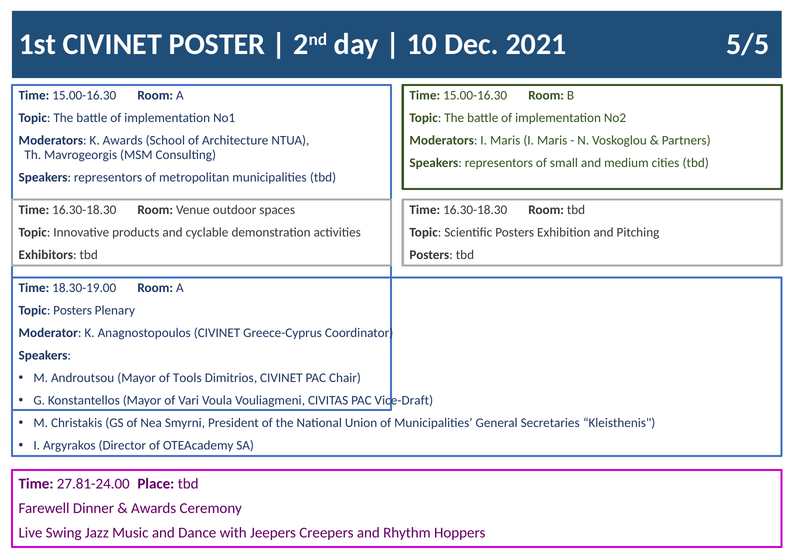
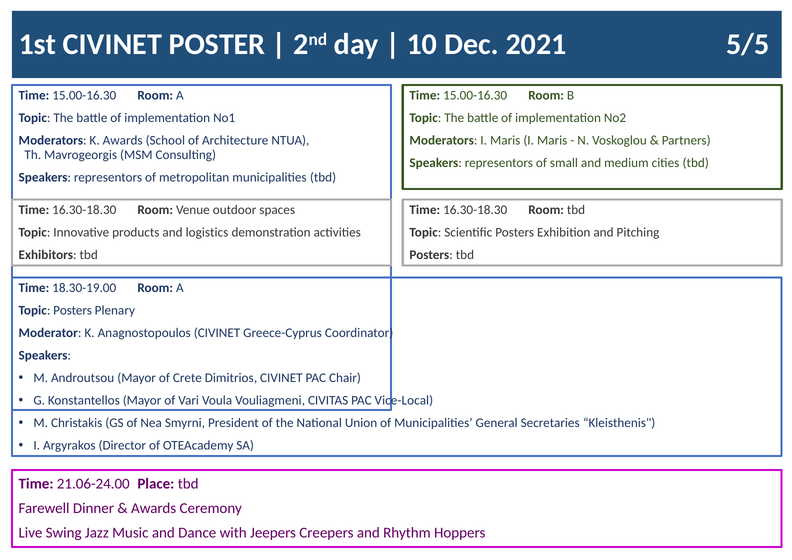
cyclable: cyclable -> logistics (207, 232)
Tools: Tools -> Crete (187, 378)
Vice-Draft: Vice-Draft -> Vice-Local (404, 400)
27.81-24.00: 27.81-24.00 -> 21.06-24.00 (93, 484)
